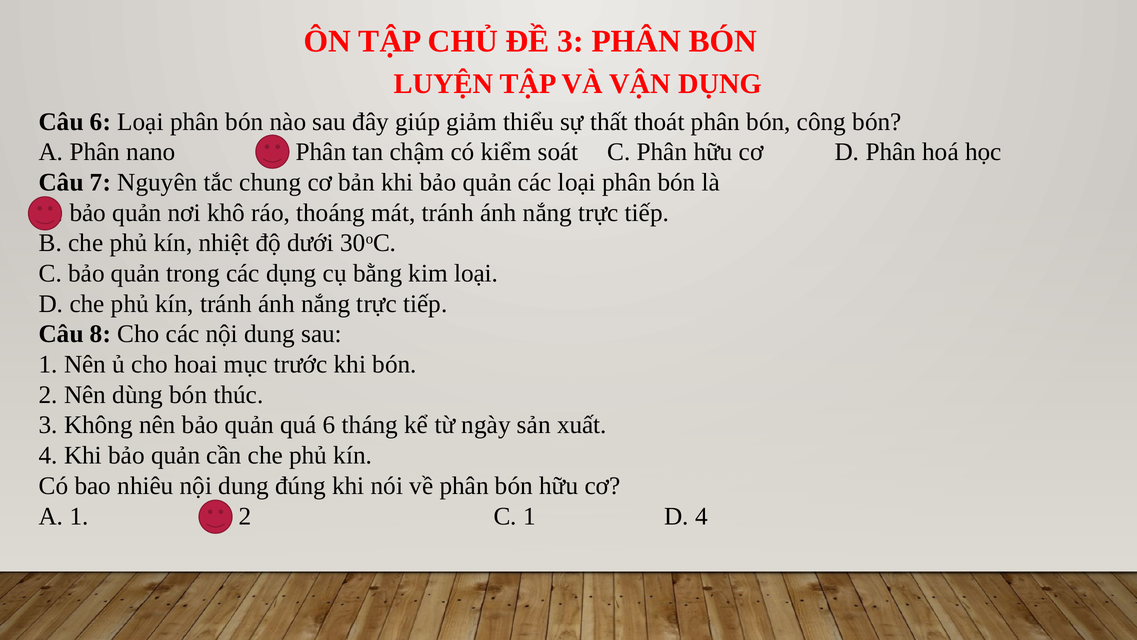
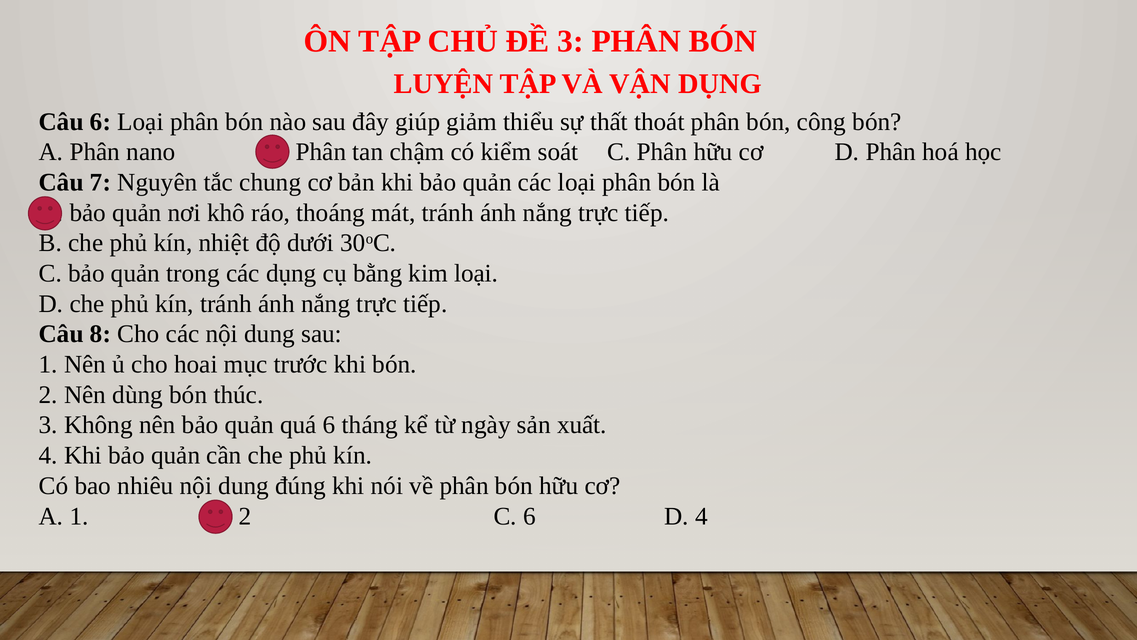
C 1: 1 -> 6 (529, 516)
